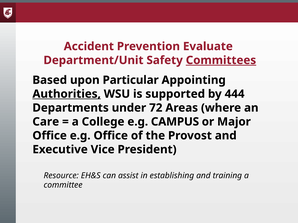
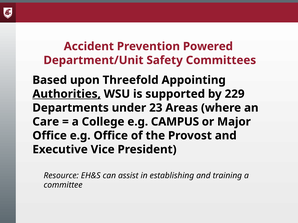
Evaluate: Evaluate -> Powered (208, 46)
Committees underline: present -> none (221, 60)
Particular: Particular -> Threefold (131, 80)
444: 444 -> 229 (235, 94)
72: 72 -> 23 (156, 108)
